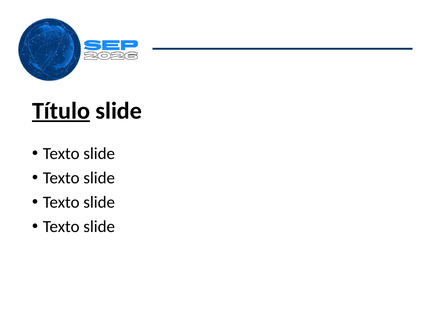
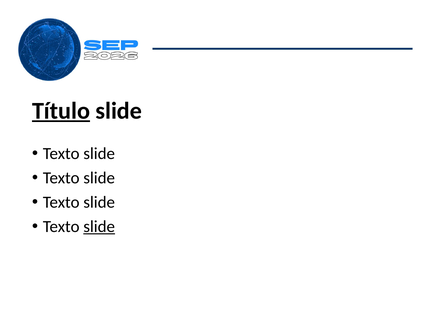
slide underline: none -> present (99, 227)
